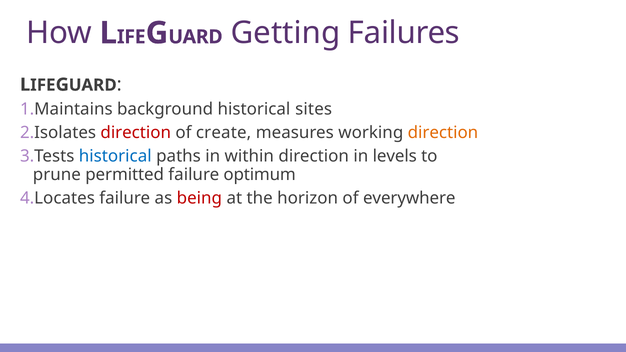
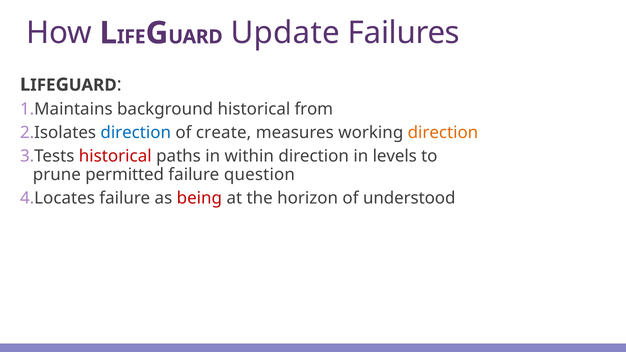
Getting: Getting -> Update (285, 33)
sites: sites -> from (314, 109)
direction colour: red -> blue (136, 133)
historical colour: blue -> red (115, 156)
optimum: optimum -> question (259, 175)
everywhere: everywhere -> understood (409, 198)
